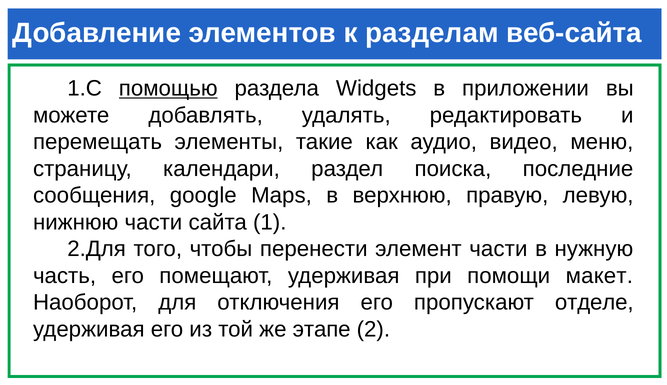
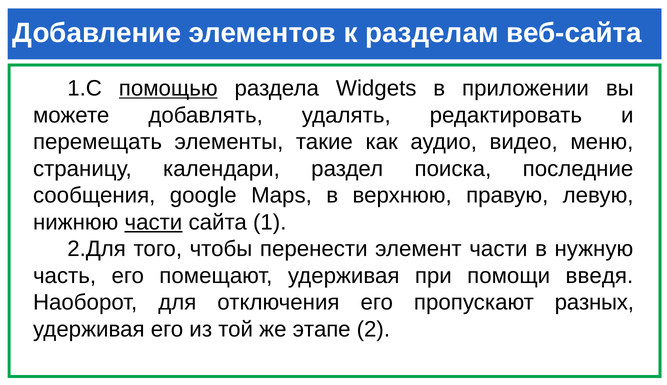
части underline: none -> present (153, 222)
макет: макет -> введя (599, 276)
отделе: отделе -> разных (594, 302)
